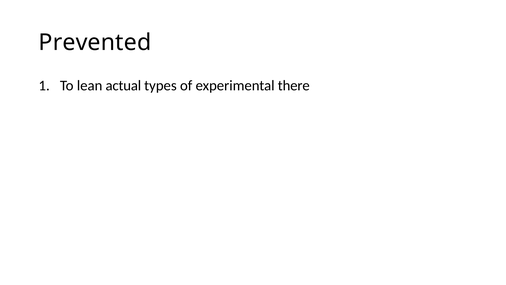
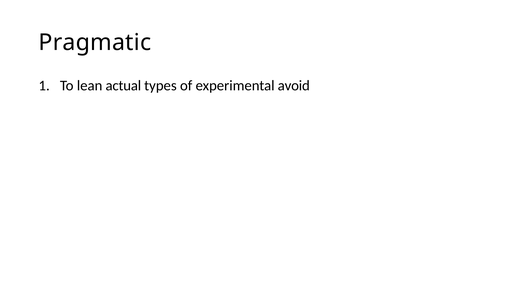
Prevented: Prevented -> Pragmatic (95, 43)
there: there -> avoid (294, 86)
